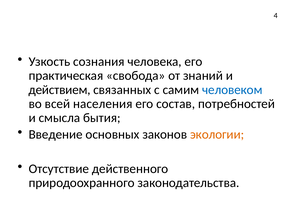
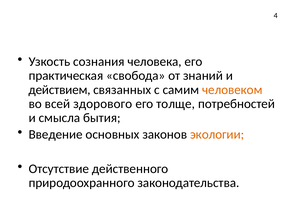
человеком colour: blue -> orange (232, 90)
населения: населения -> здорового (103, 104)
состав: состав -> толще (176, 104)
